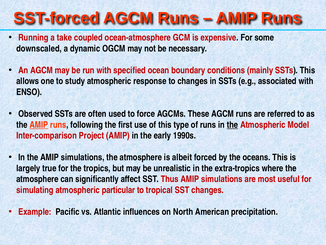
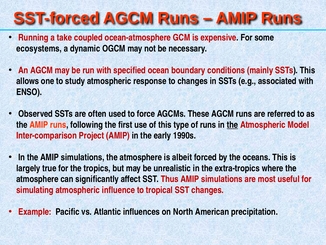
downscaled: downscaled -> ecosystems (39, 48)
AMIP underline: present -> none (39, 125)
particular: particular -> influence (118, 190)
